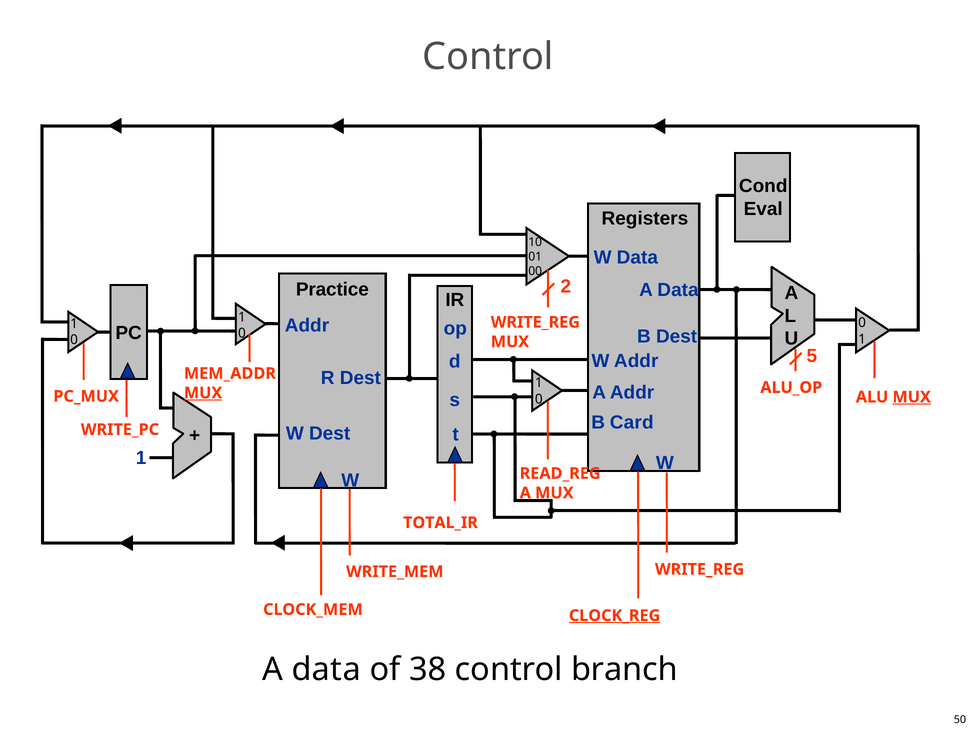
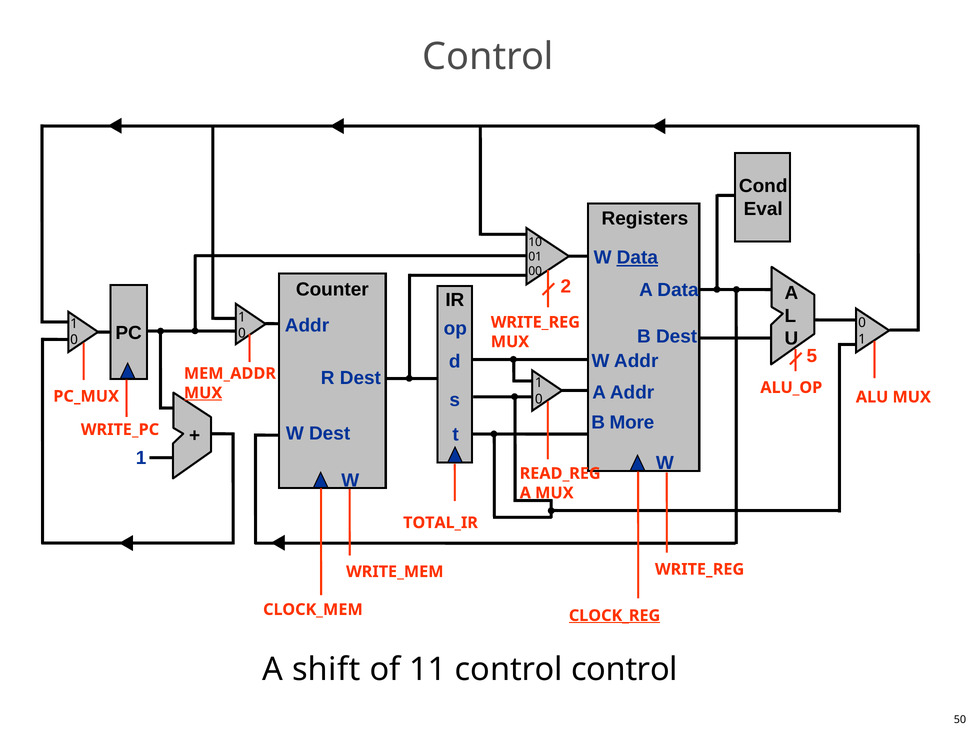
Data underline: none -> present (637, 258)
Practice: Practice -> Counter (332, 290)
MUX underline: present -> none (912, 397)
Card: Card -> More (632, 423)
data: data -> shift (326, 669)
38: 38 -> 11 (428, 669)
control branch: branch -> control (624, 669)
